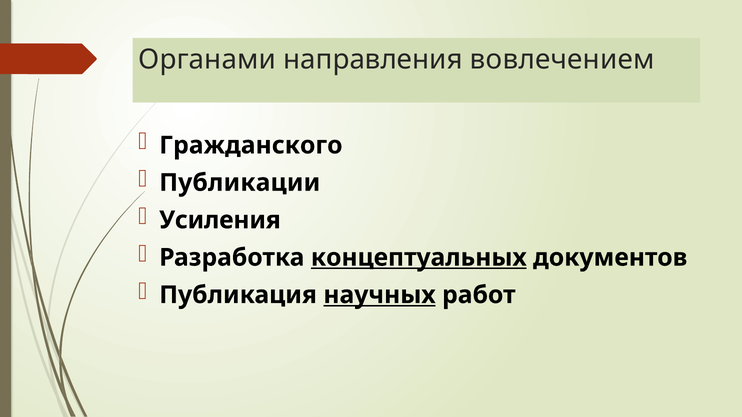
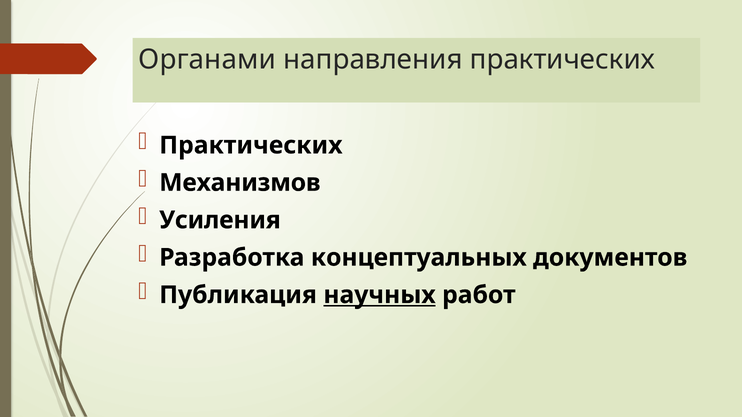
направления вовлечением: вовлечением -> практических (562, 59)
Гражданского: Гражданского -> Практических (251, 145)
Публикации: Публикации -> Механизмов (240, 183)
концептуальных underline: present -> none (419, 258)
